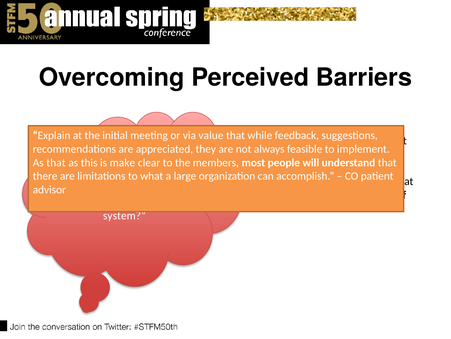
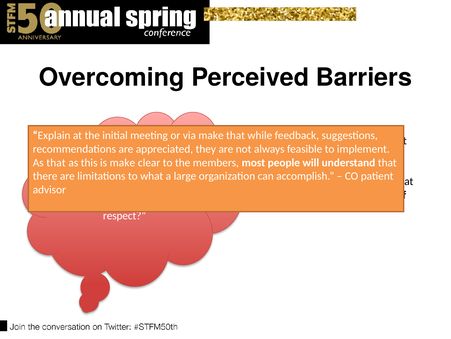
via value: value -> make (211, 135)
system: system -> respect (124, 215)
